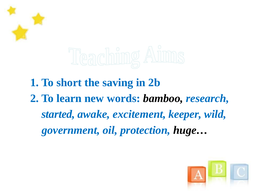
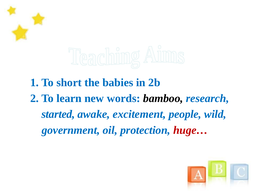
saving: saving -> babies (118, 83)
keeper: keeper -> people (185, 114)
huge… colour: black -> red (191, 130)
